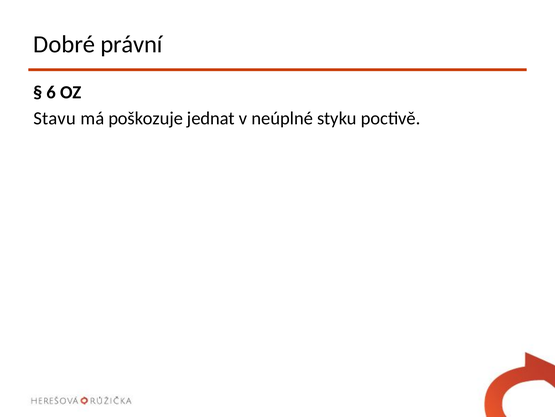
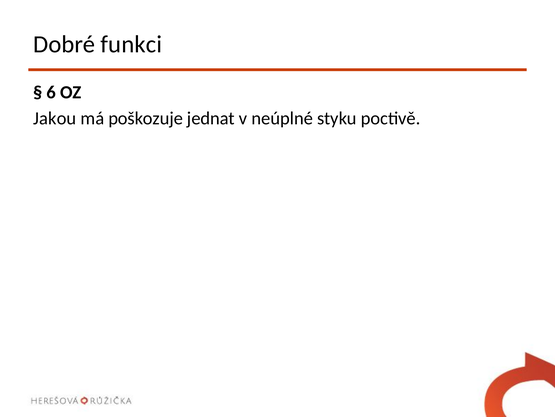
právní: právní -> funkci (131, 44)
Stavu: Stavu -> Jakou (55, 118)
